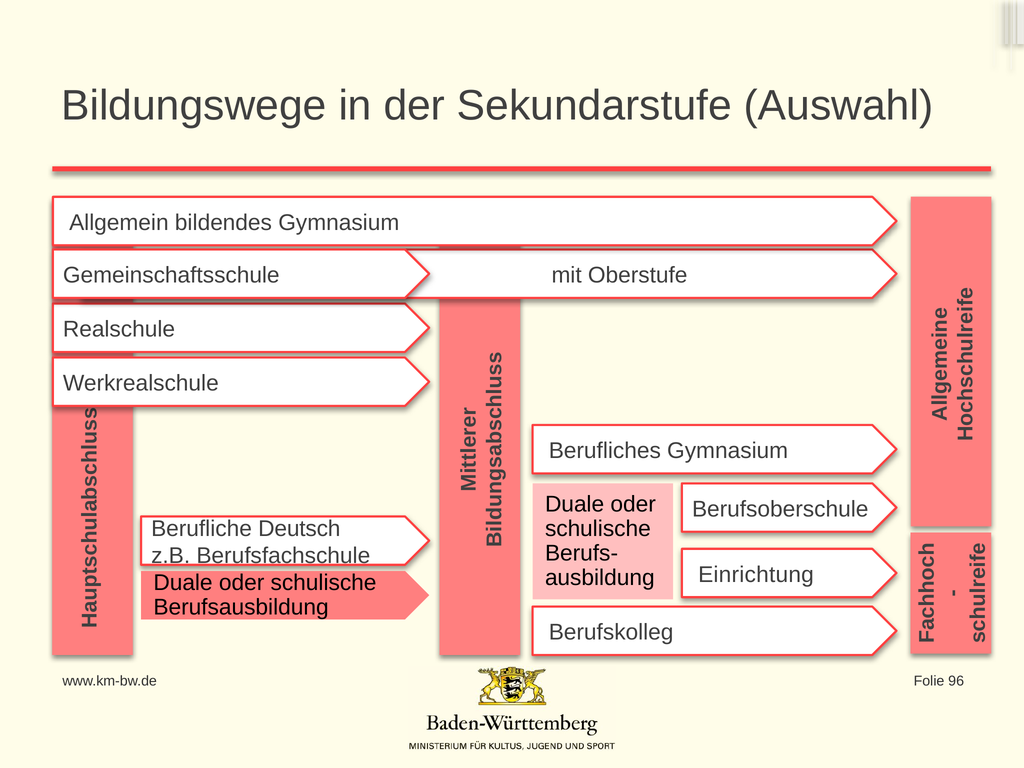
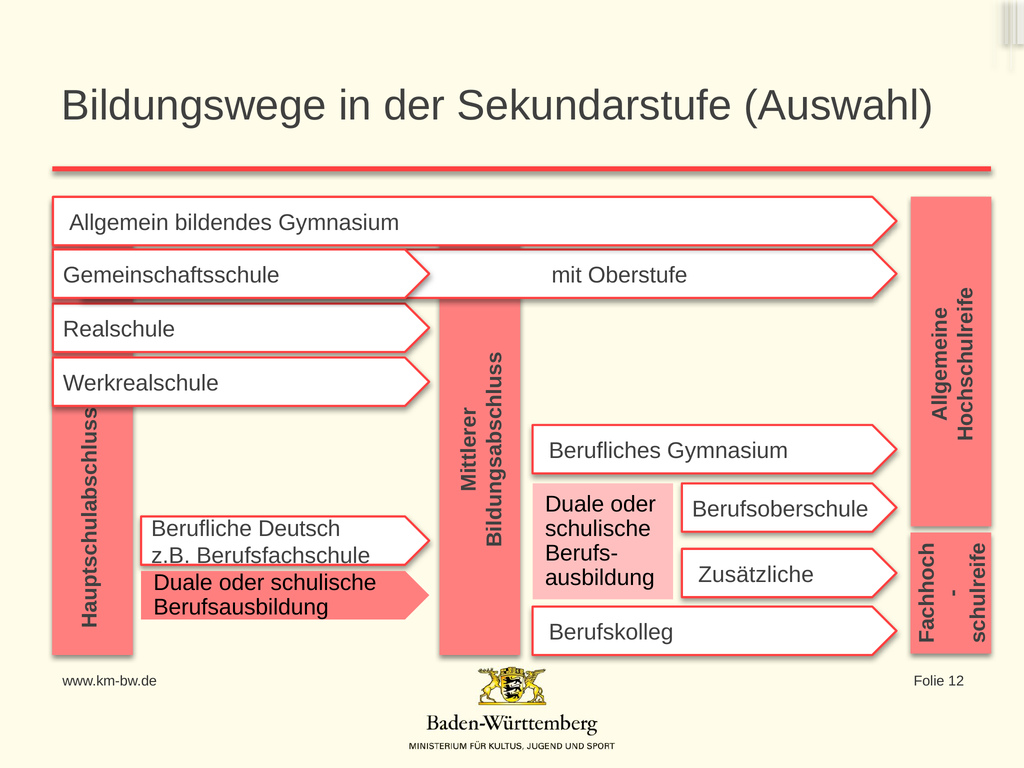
Einrichtung: Einrichtung -> Zusätzliche (756, 575)
96: 96 -> 12 (956, 681)
